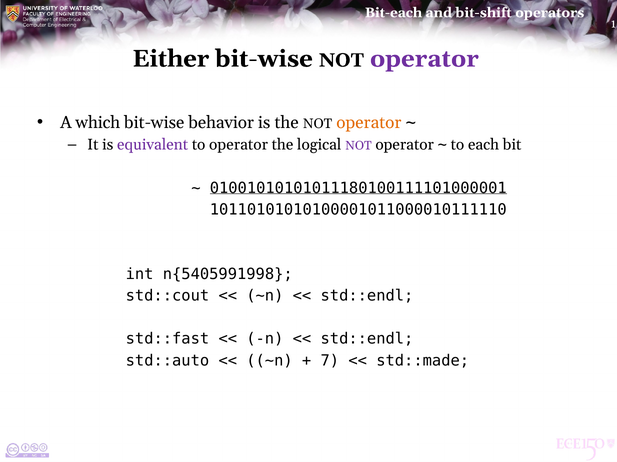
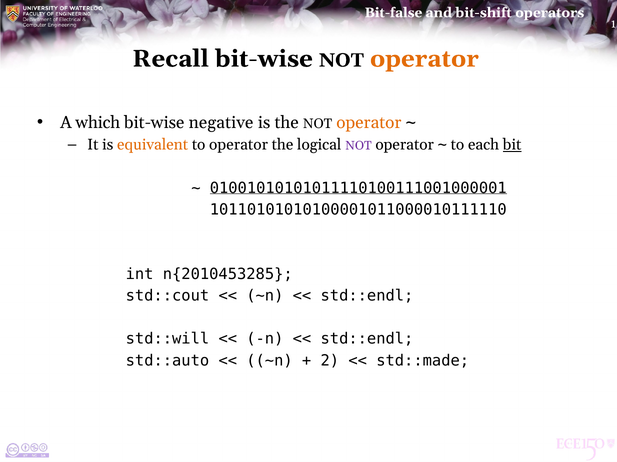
Bit-each: Bit-each -> Bit-false (393, 13)
Either: Either -> Recall (171, 59)
operator colour: purple -> orange (424, 59)
behavior: behavior -> negative (221, 123)
equivalent colour: purple -> orange (153, 145)
bit underline: none -> present (512, 145)
01001010101011180100111101000001: 01001010101011180100111101000001 -> 01001010101011110100111001000001 (358, 188)
n{5405991998: n{5405991998 -> n{2010453285 (228, 275)
std::fast: std::fast -> std::will (167, 339)
7: 7 -> 2 (330, 361)
